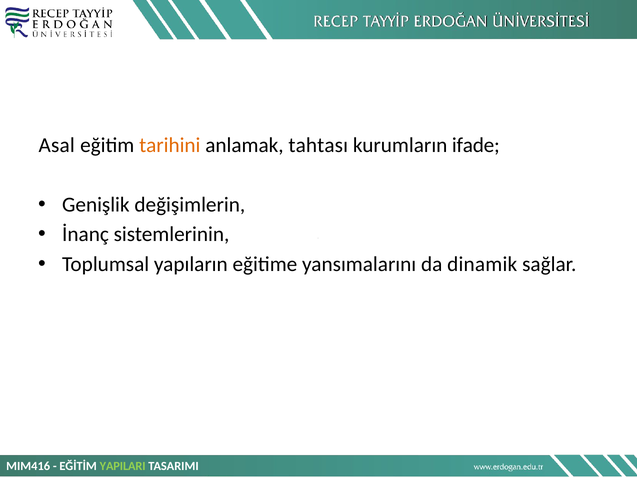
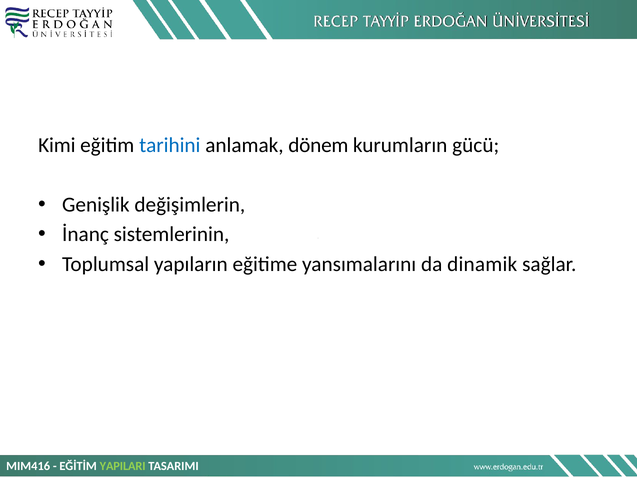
Asal: Asal -> Kimi (57, 145)
tarihini colour: orange -> blue (170, 145)
tahtası: tahtası -> dönem (318, 145)
ifade: ifade -> gücü (476, 145)
